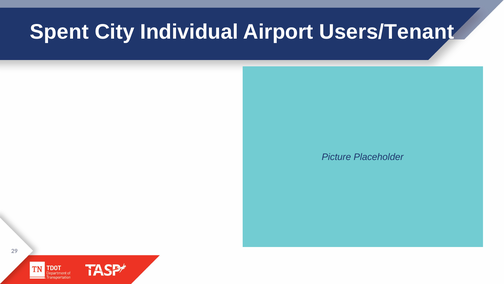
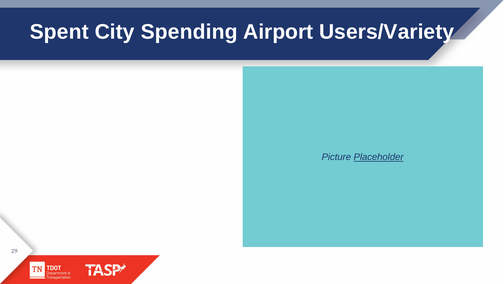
Individual: Individual -> Spending (189, 32)
Users/Tenant: Users/Tenant -> Users/Variety (387, 32)
Placeholder underline: none -> present (379, 157)
